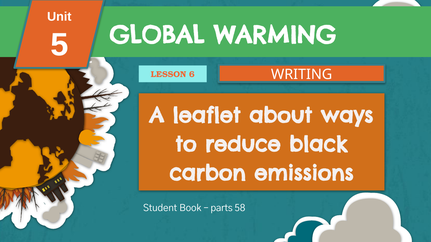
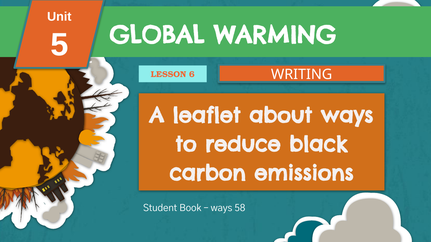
parts: parts -> ways (222, 209)
